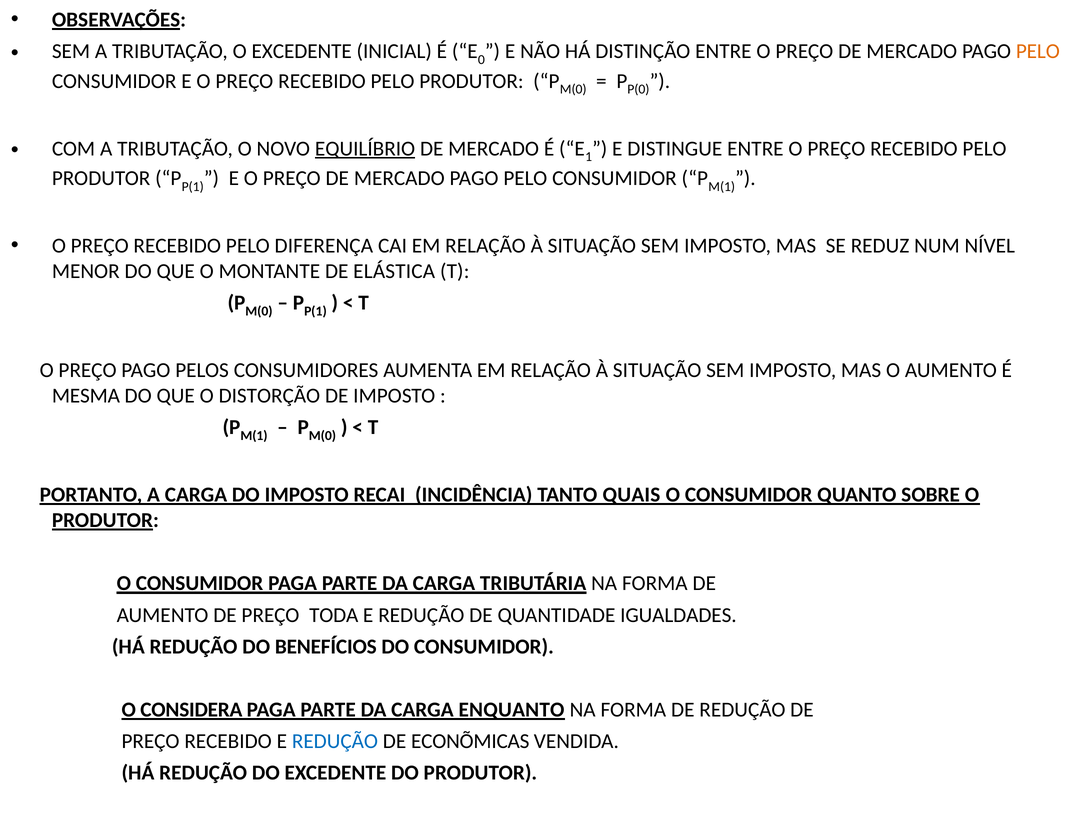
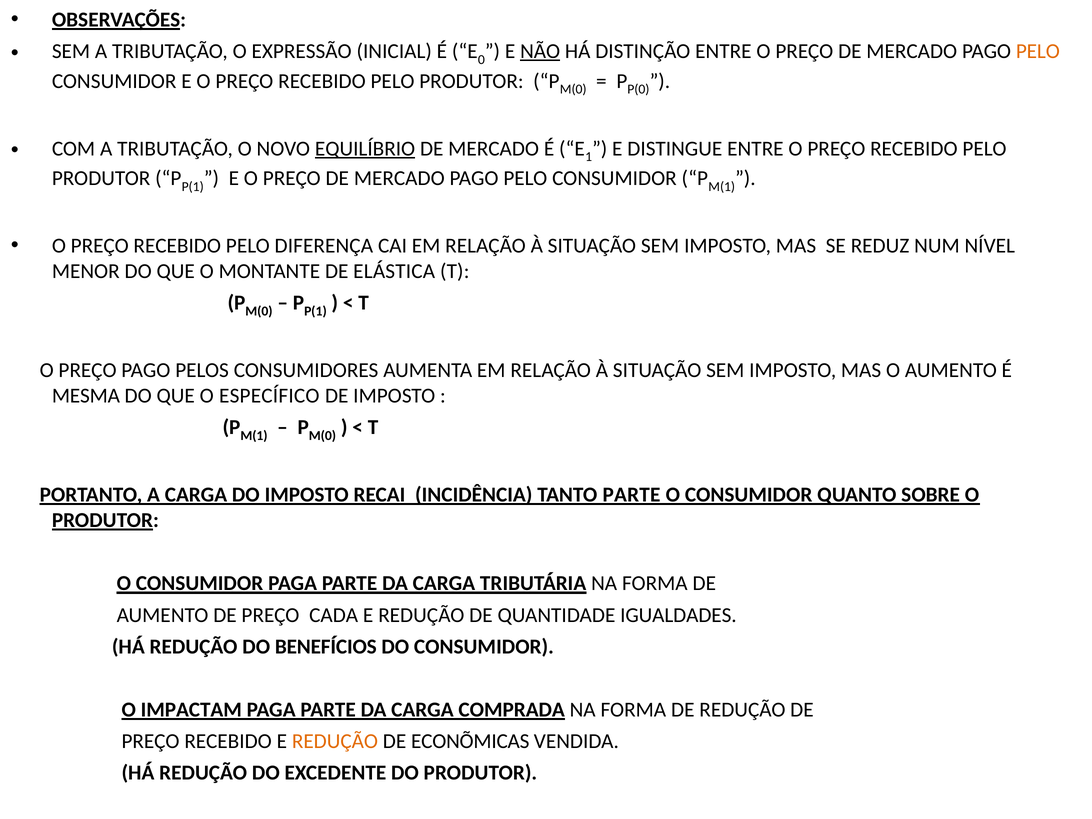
O EXCEDENTE: EXCEDENTE -> EXPRESSÃO (302, 51)
NÃO underline: none -> present (540, 51)
DISTORÇÃO: DISTORÇÃO -> ESPECÍFICO (269, 396)
TANTO QUAIS: QUAIS -> PARTE (631, 495)
TODA: TODA -> CADA (334, 615)
CONSIDERA: CONSIDERA -> IMPACTAM (191, 710)
ENQUANTO: ENQUANTO -> COMPRADA (512, 710)
REDUÇÃO colour: blue -> orange (335, 741)
